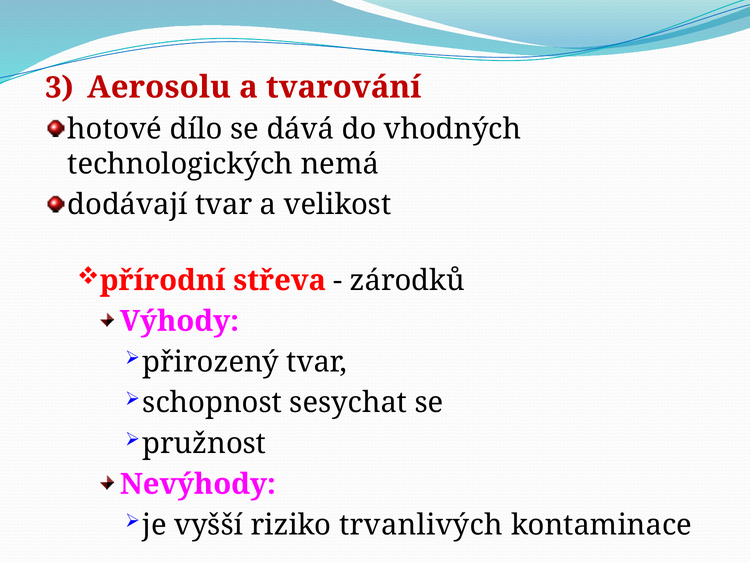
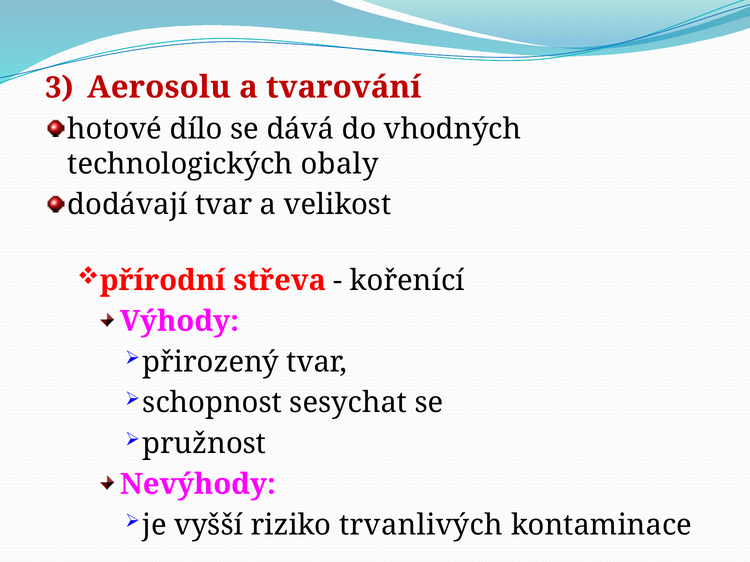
nemá: nemá -> obaly (340, 164)
zárodků: zárodků -> kořenící (407, 281)
